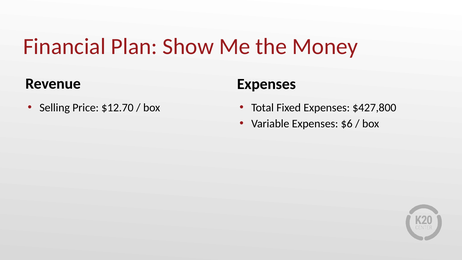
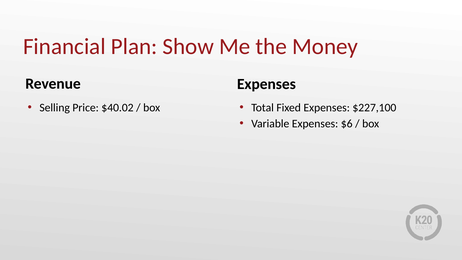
$12.70: $12.70 -> $40.02 (117, 108)
$427,800: $427,800 -> $227,100 (374, 108)
